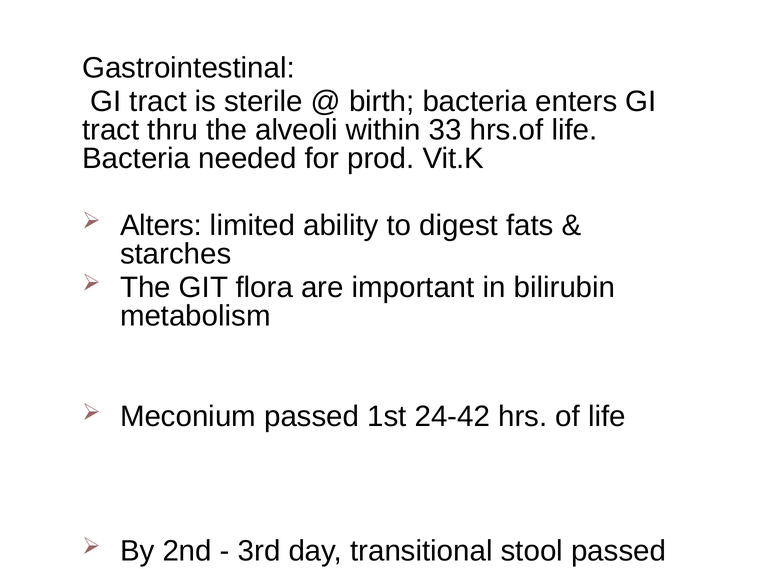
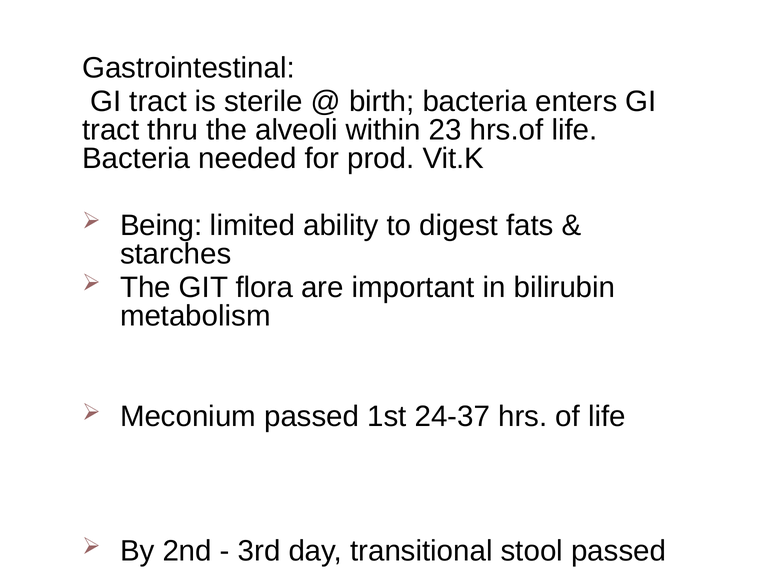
33: 33 -> 23 (445, 130)
Alters: Alters -> Being (161, 226)
24-42: 24-42 -> 24-37 (452, 417)
